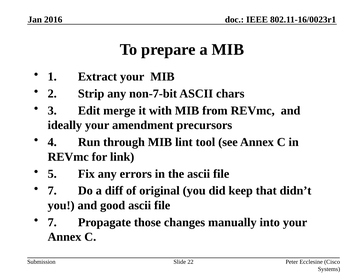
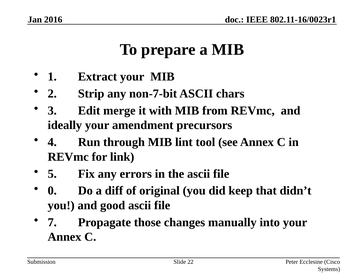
7: 7 -> 0 (52, 191)
